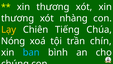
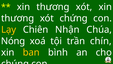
nhàng: nhàng -> chứng (74, 18)
Tiếng: Tiếng -> Nhận (67, 29)
ban colour: light blue -> yellow (31, 52)
